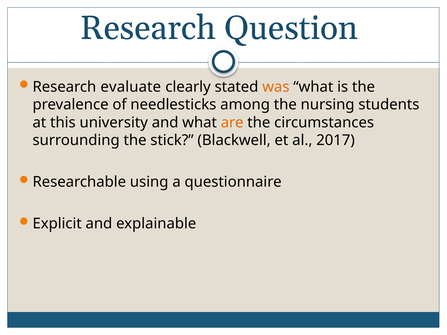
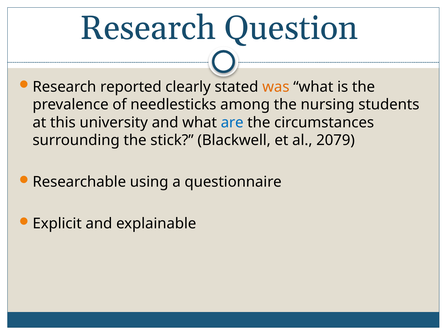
evaluate: evaluate -> reported (131, 87)
are colour: orange -> blue (232, 123)
2017: 2017 -> 2079 (336, 140)
